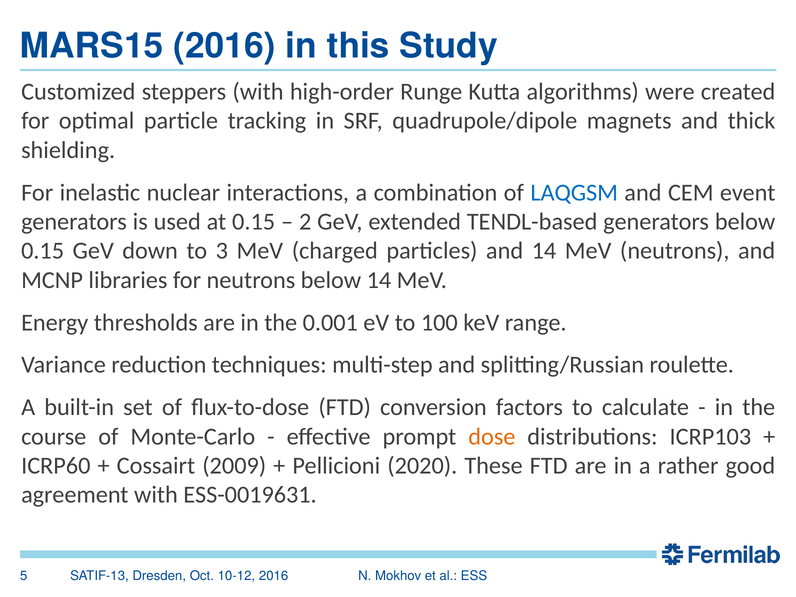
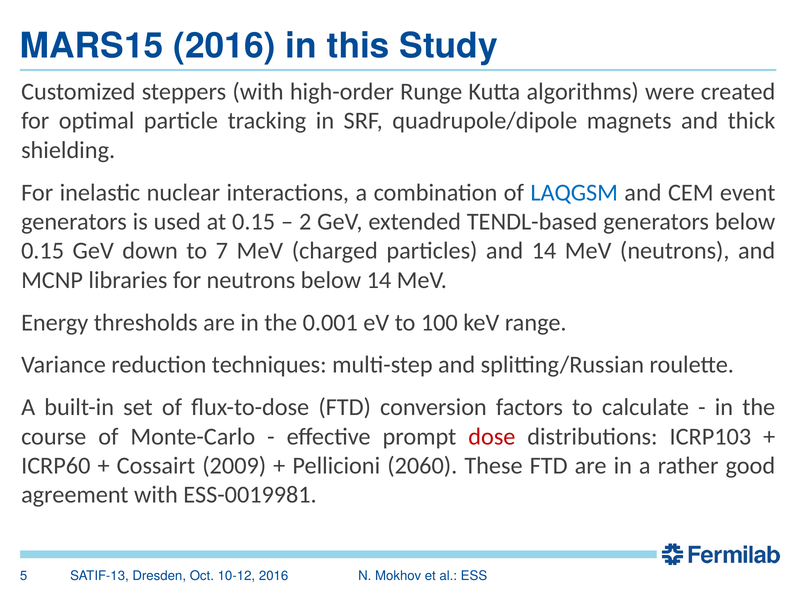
3: 3 -> 7 (222, 251)
dose colour: orange -> red (492, 437)
2020: 2020 -> 2060 (422, 466)
ESS-0019631: ESS-0019631 -> ESS-0019981 (250, 495)
